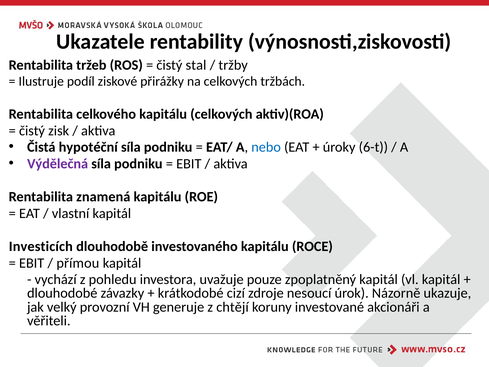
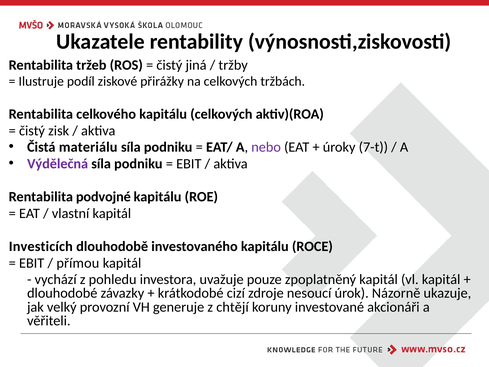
stal: stal -> jiná (196, 65)
hypotéční: hypotéční -> materiálu (88, 147)
nebo colour: blue -> purple (266, 147)
6-t: 6-t -> 7-t (373, 147)
znamená: znamená -> podvojné (103, 197)
